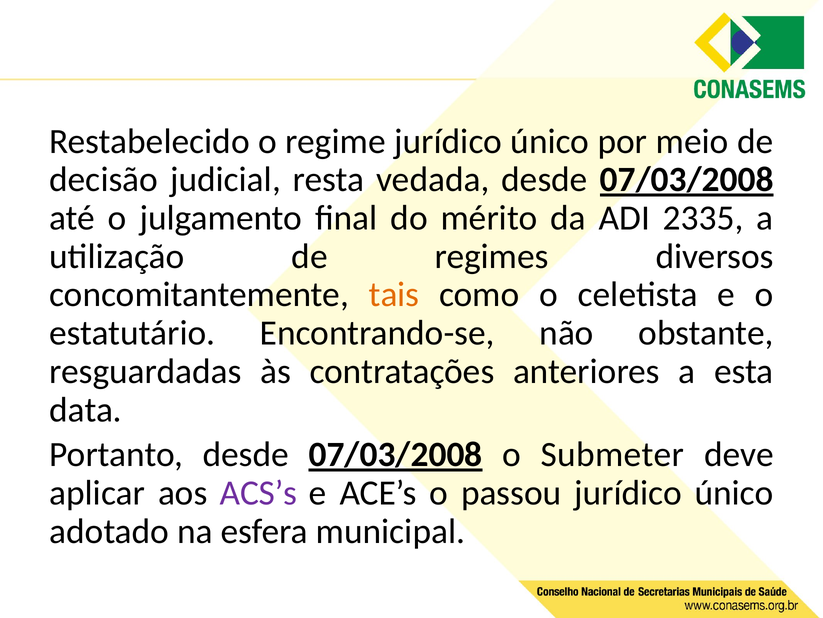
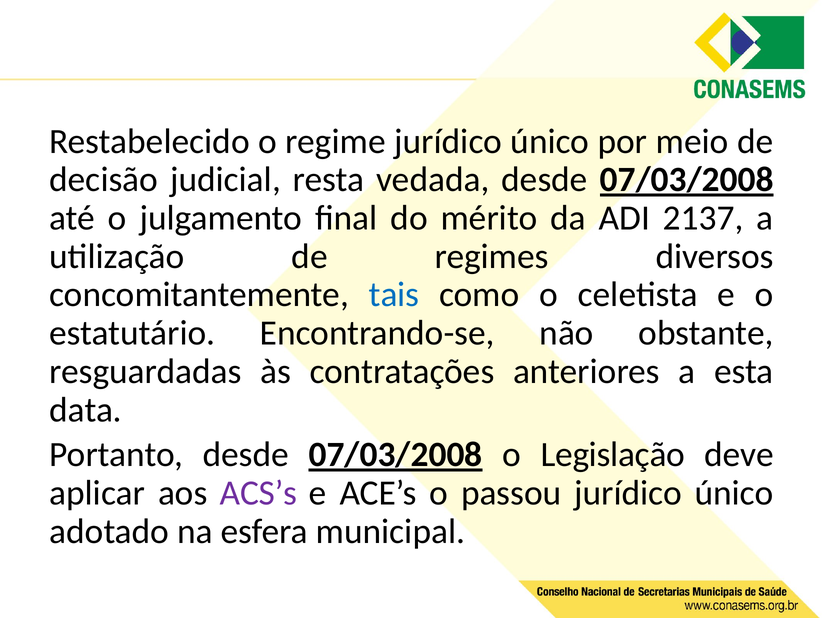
2335: 2335 -> 2137 (703, 218)
tais colour: orange -> blue (394, 294)
Submeter: Submeter -> Legislação (613, 454)
